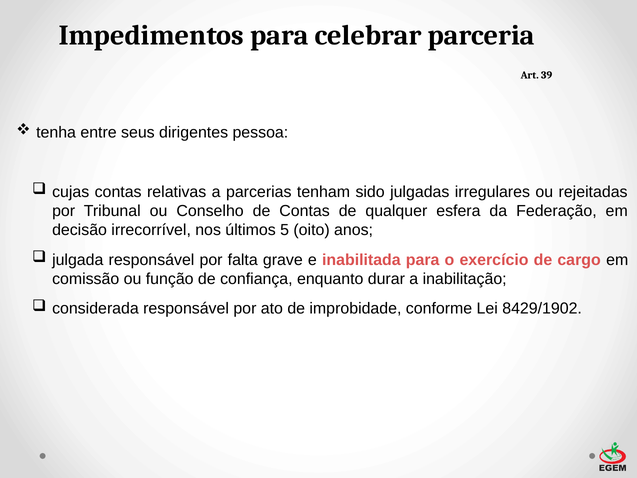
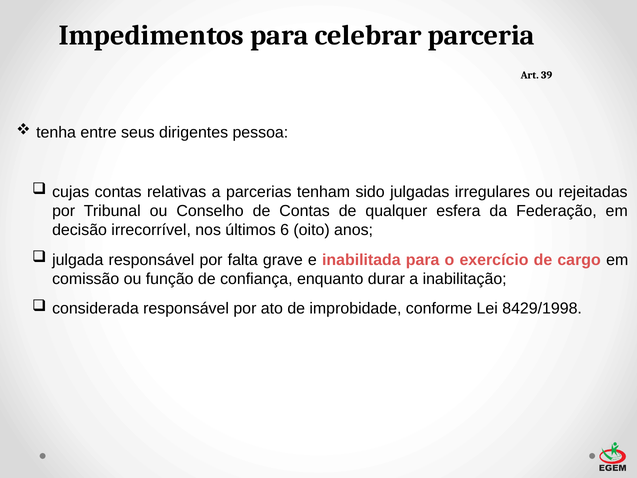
5: 5 -> 6 (285, 230)
8429/1902: 8429/1902 -> 8429/1998 (542, 308)
